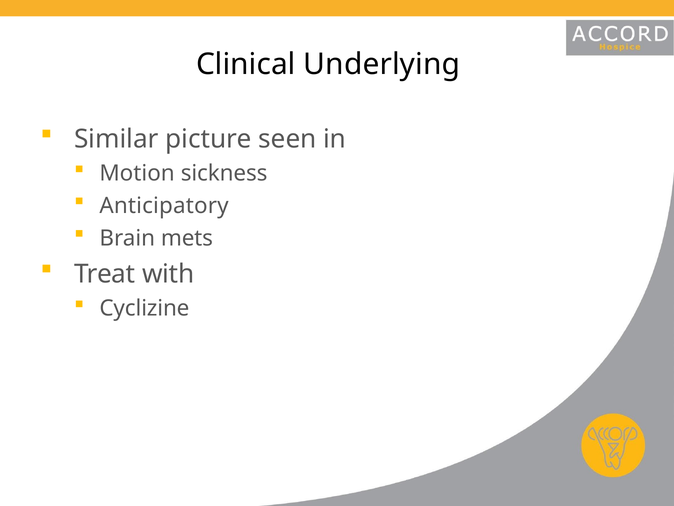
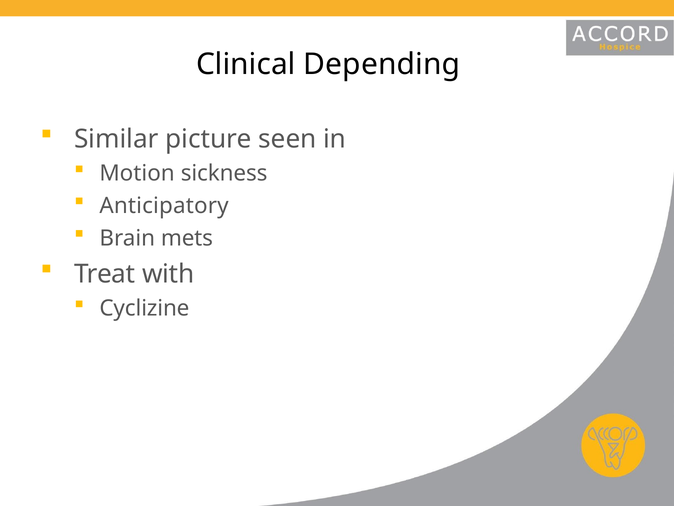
Underlying: Underlying -> Depending (382, 64)
